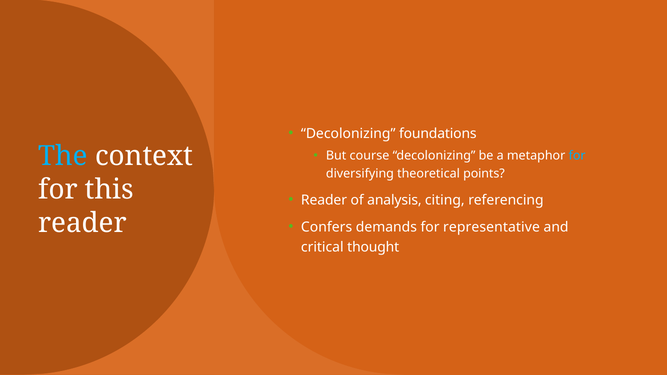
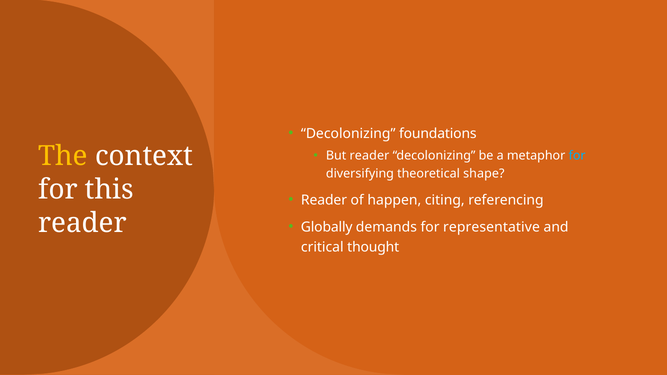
The colour: light blue -> yellow (63, 156)
But course: course -> reader (369, 156)
points: points -> shape (484, 174)
analysis: analysis -> happen (394, 200)
Confers: Confers -> Globally (327, 227)
